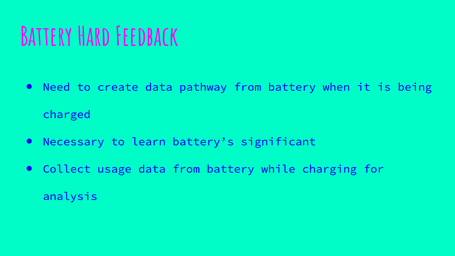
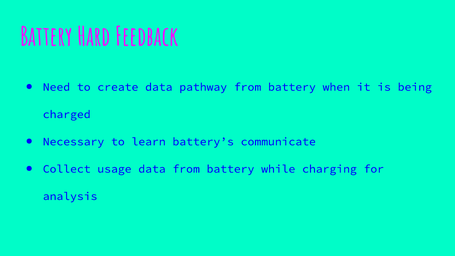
significant: significant -> communicate (278, 142)
